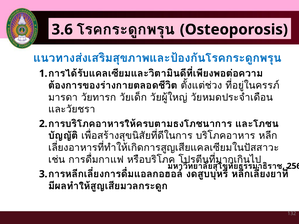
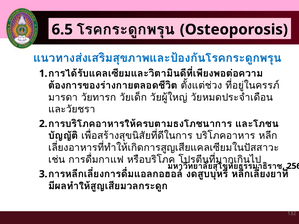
3.6: 3.6 -> 6.5 (62, 30)
